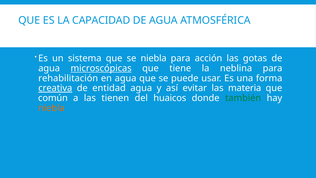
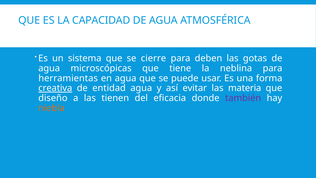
se niebla: niebla -> cierre (153, 58)
acción: acción -> deben (208, 58)
microscópicas underline: present -> none (101, 68)
rehabilitación: rehabilitación -> herramientas (68, 78)
común: común -> diseño (53, 98)
huaicos: huaicos -> eficacia (170, 98)
también colour: green -> purple (243, 98)
